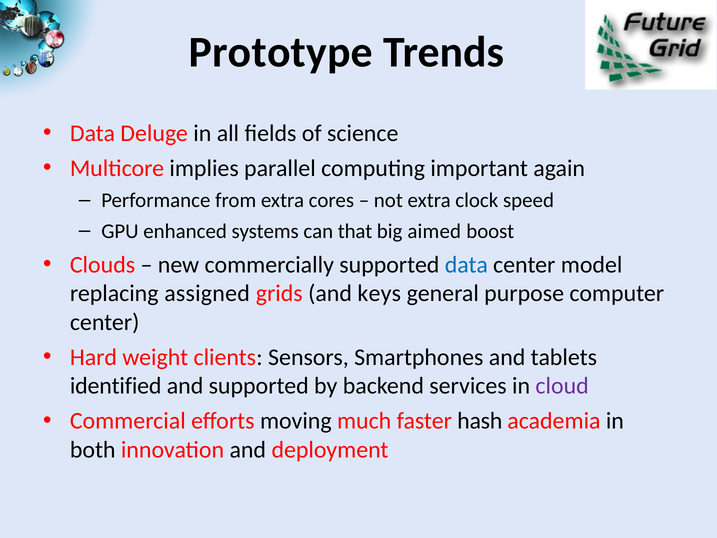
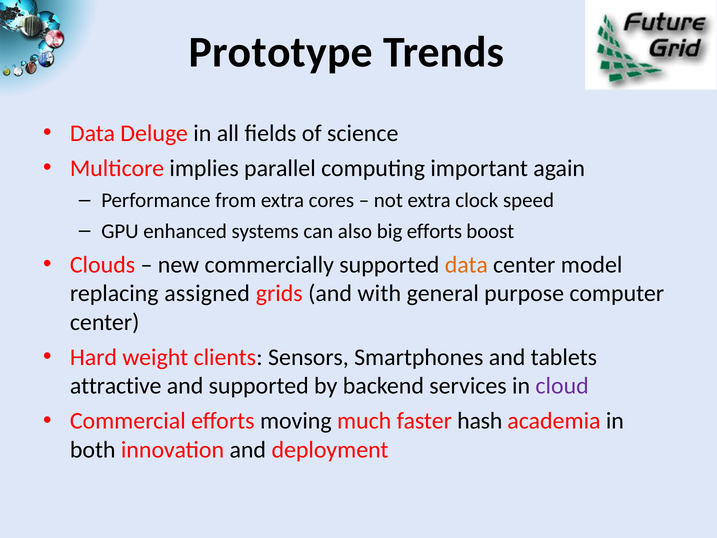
that: that -> also (355, 231)
big aimed: aimed -> efforts (434, 231)
data colour: blue -> orange (466, 265)
keys: keys -> with (379, 293)
identified: identified -> attractive (116, 386)
